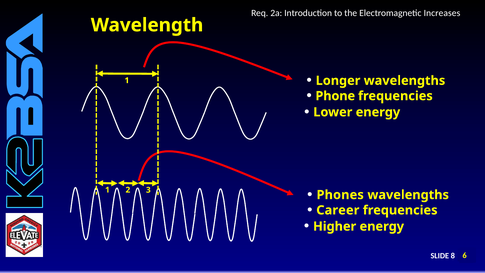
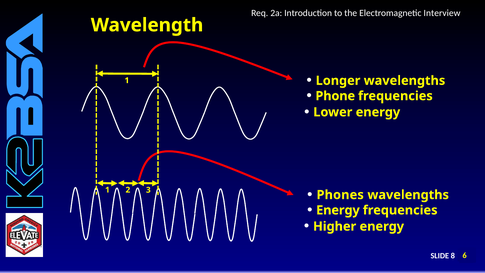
Increases: Increases -> Interview (442, 13)
Career: Career -> Energy (338, 210)
